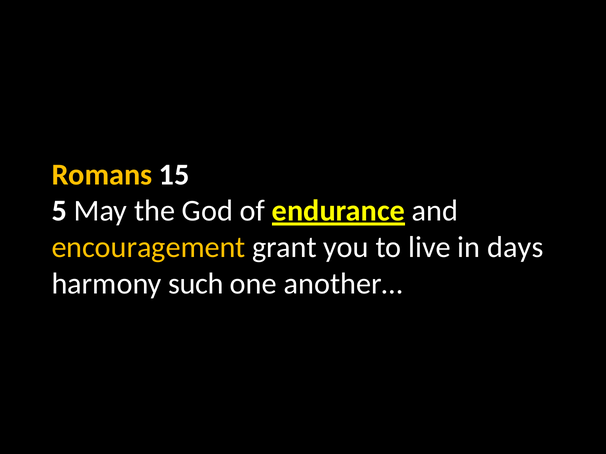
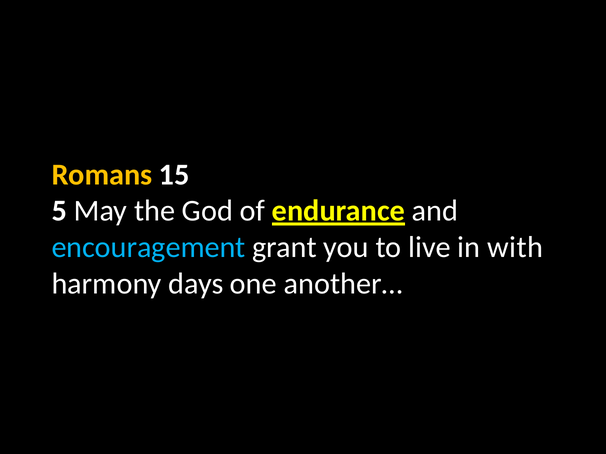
encouragement colour: yellow -> light blue (148, 248)
days: days -> with (515, 248)
such: such -> days (196, 284)
